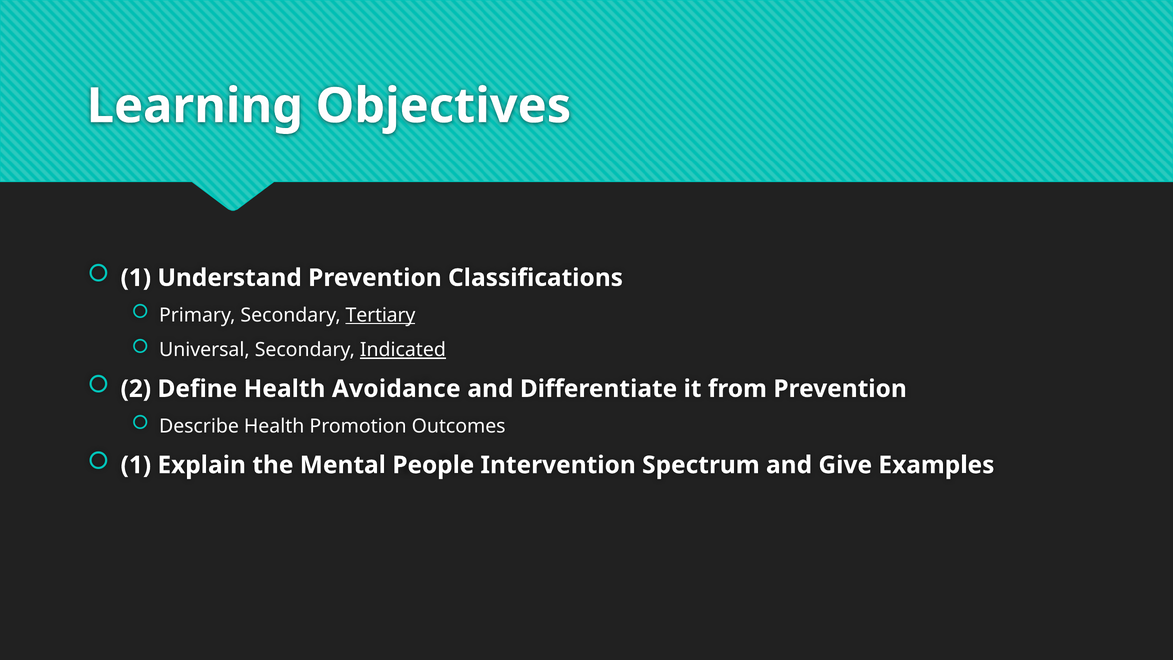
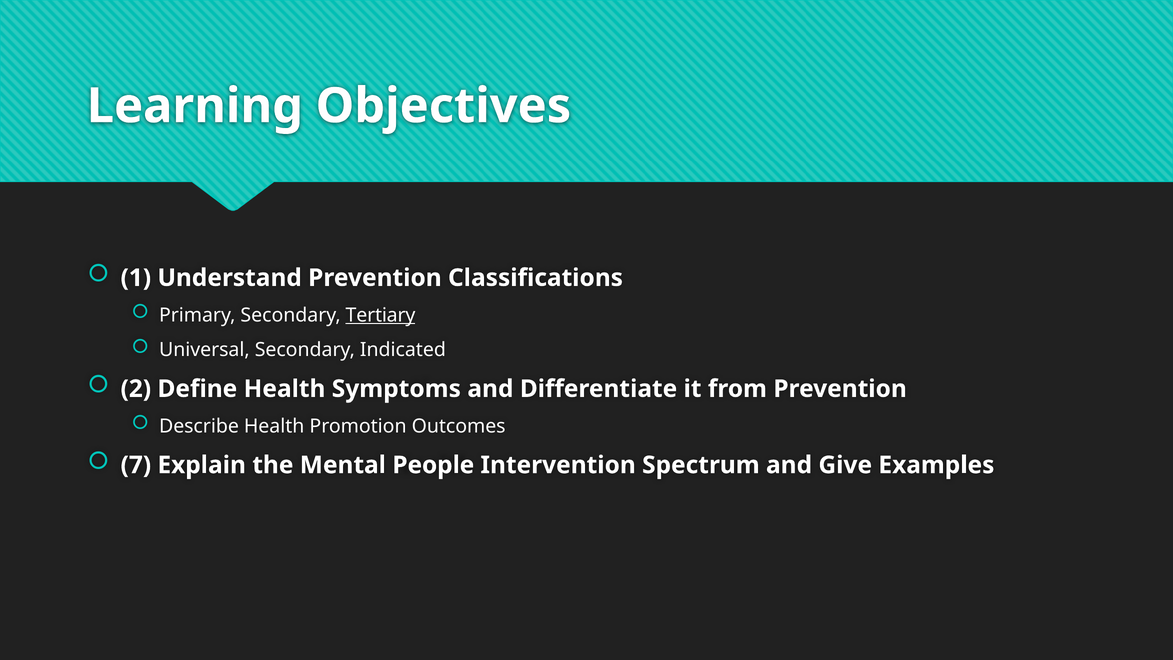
Indicated underline: present -> none (403, 350)
Avoidance: Avoidance -> Symptoms (396, 389)
1: 1 -> 7 (136, 465)
